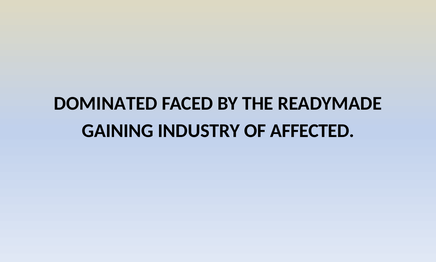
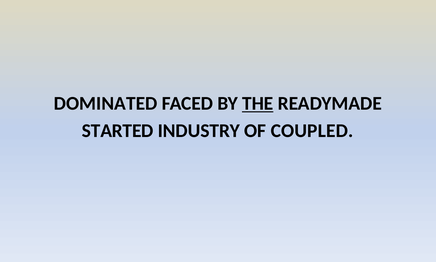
THE underline: none -> present (258, 103)
GAINING: GAINING -> STARTED (118, 130)
AFFECTED: AFFECTED -> COUPLED (312, 130)
